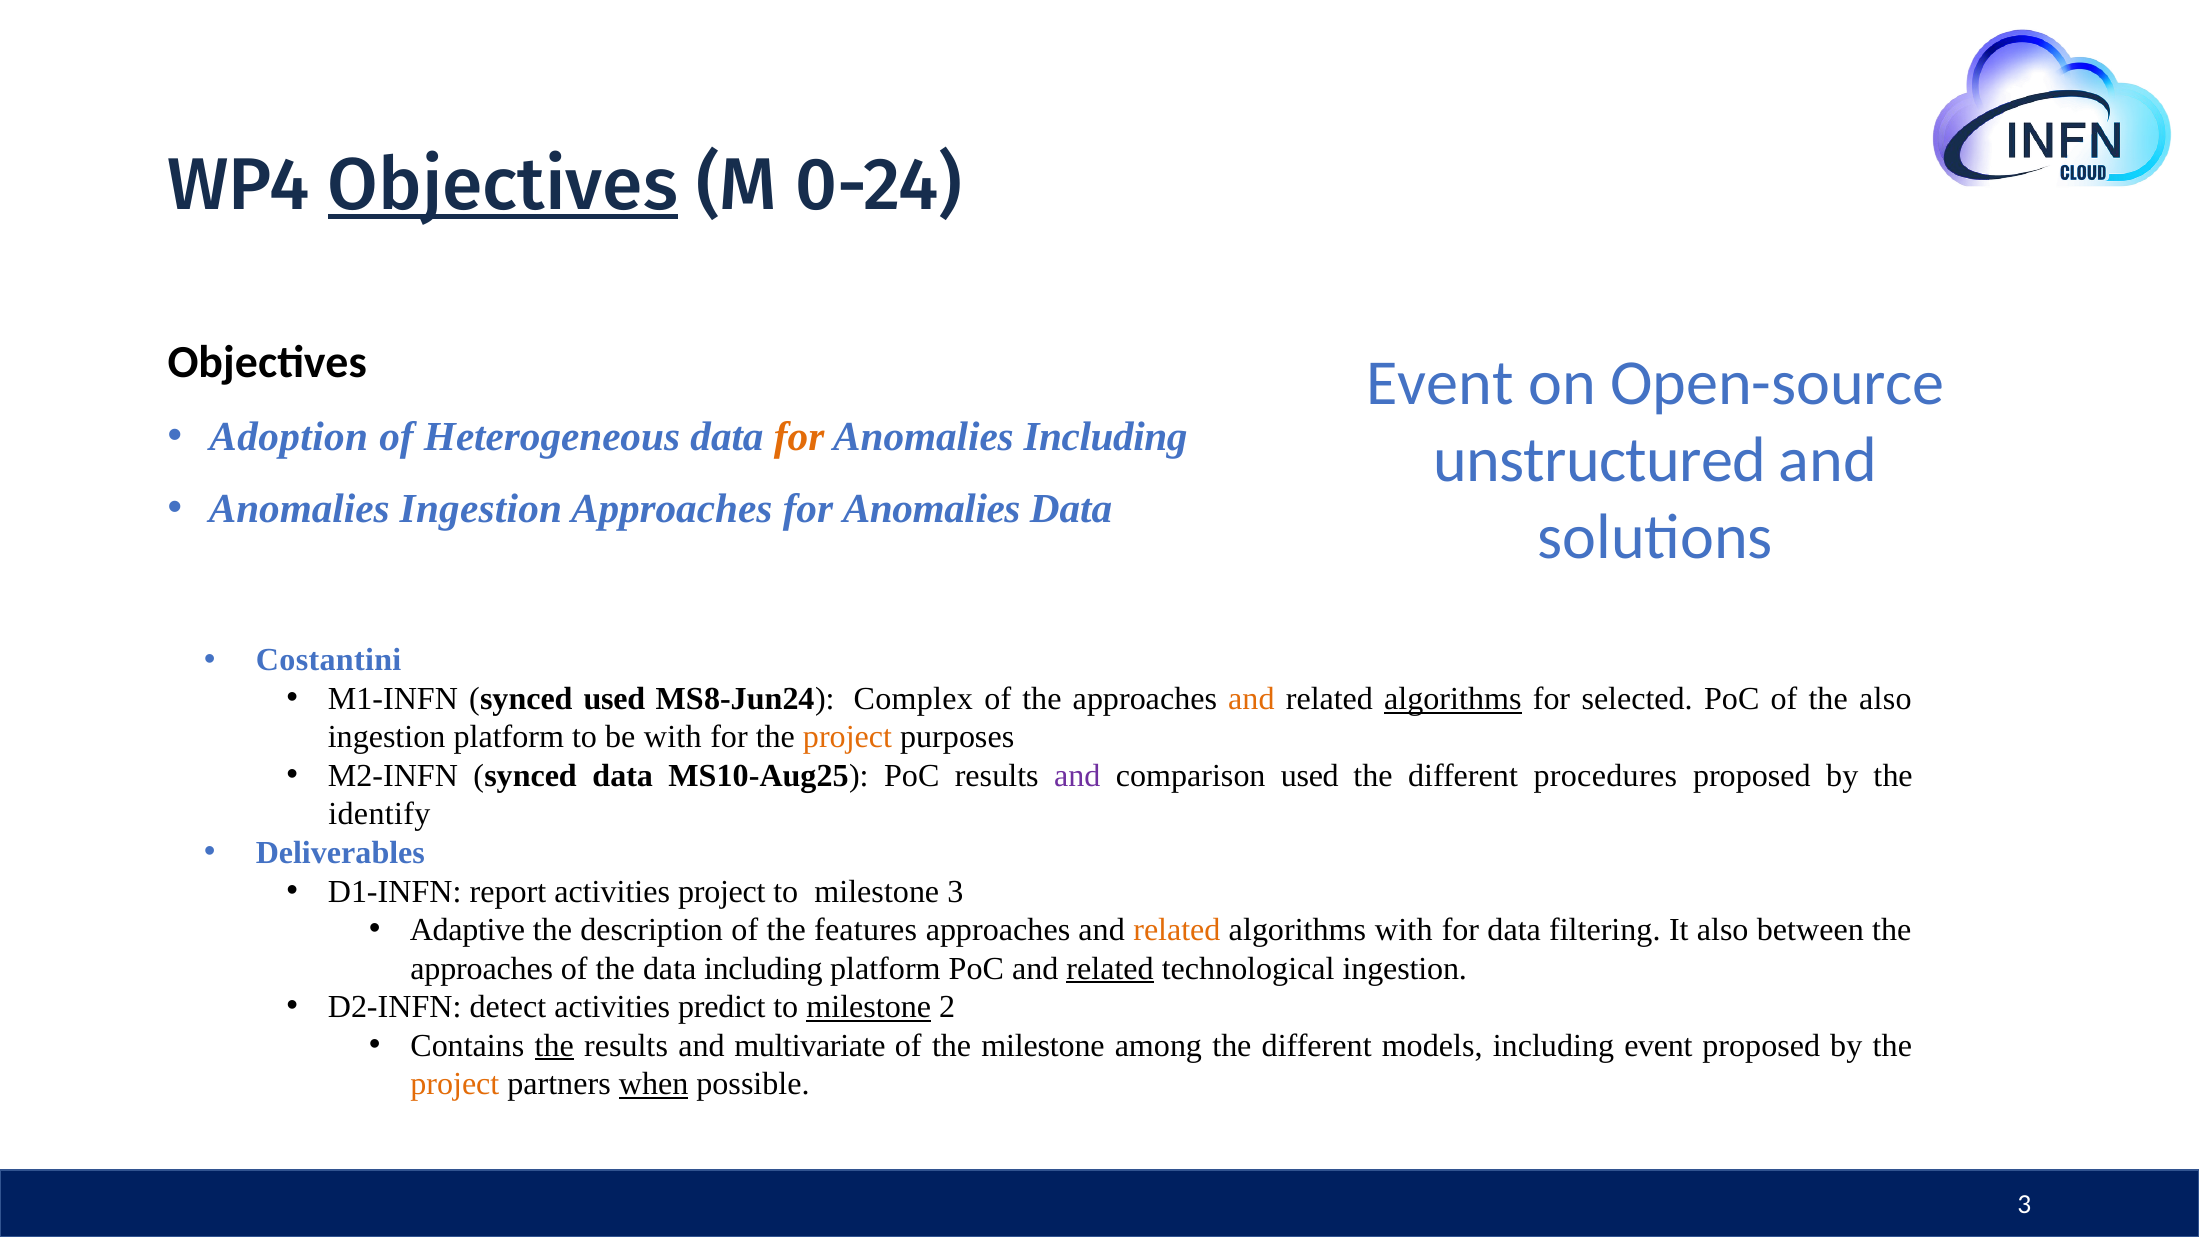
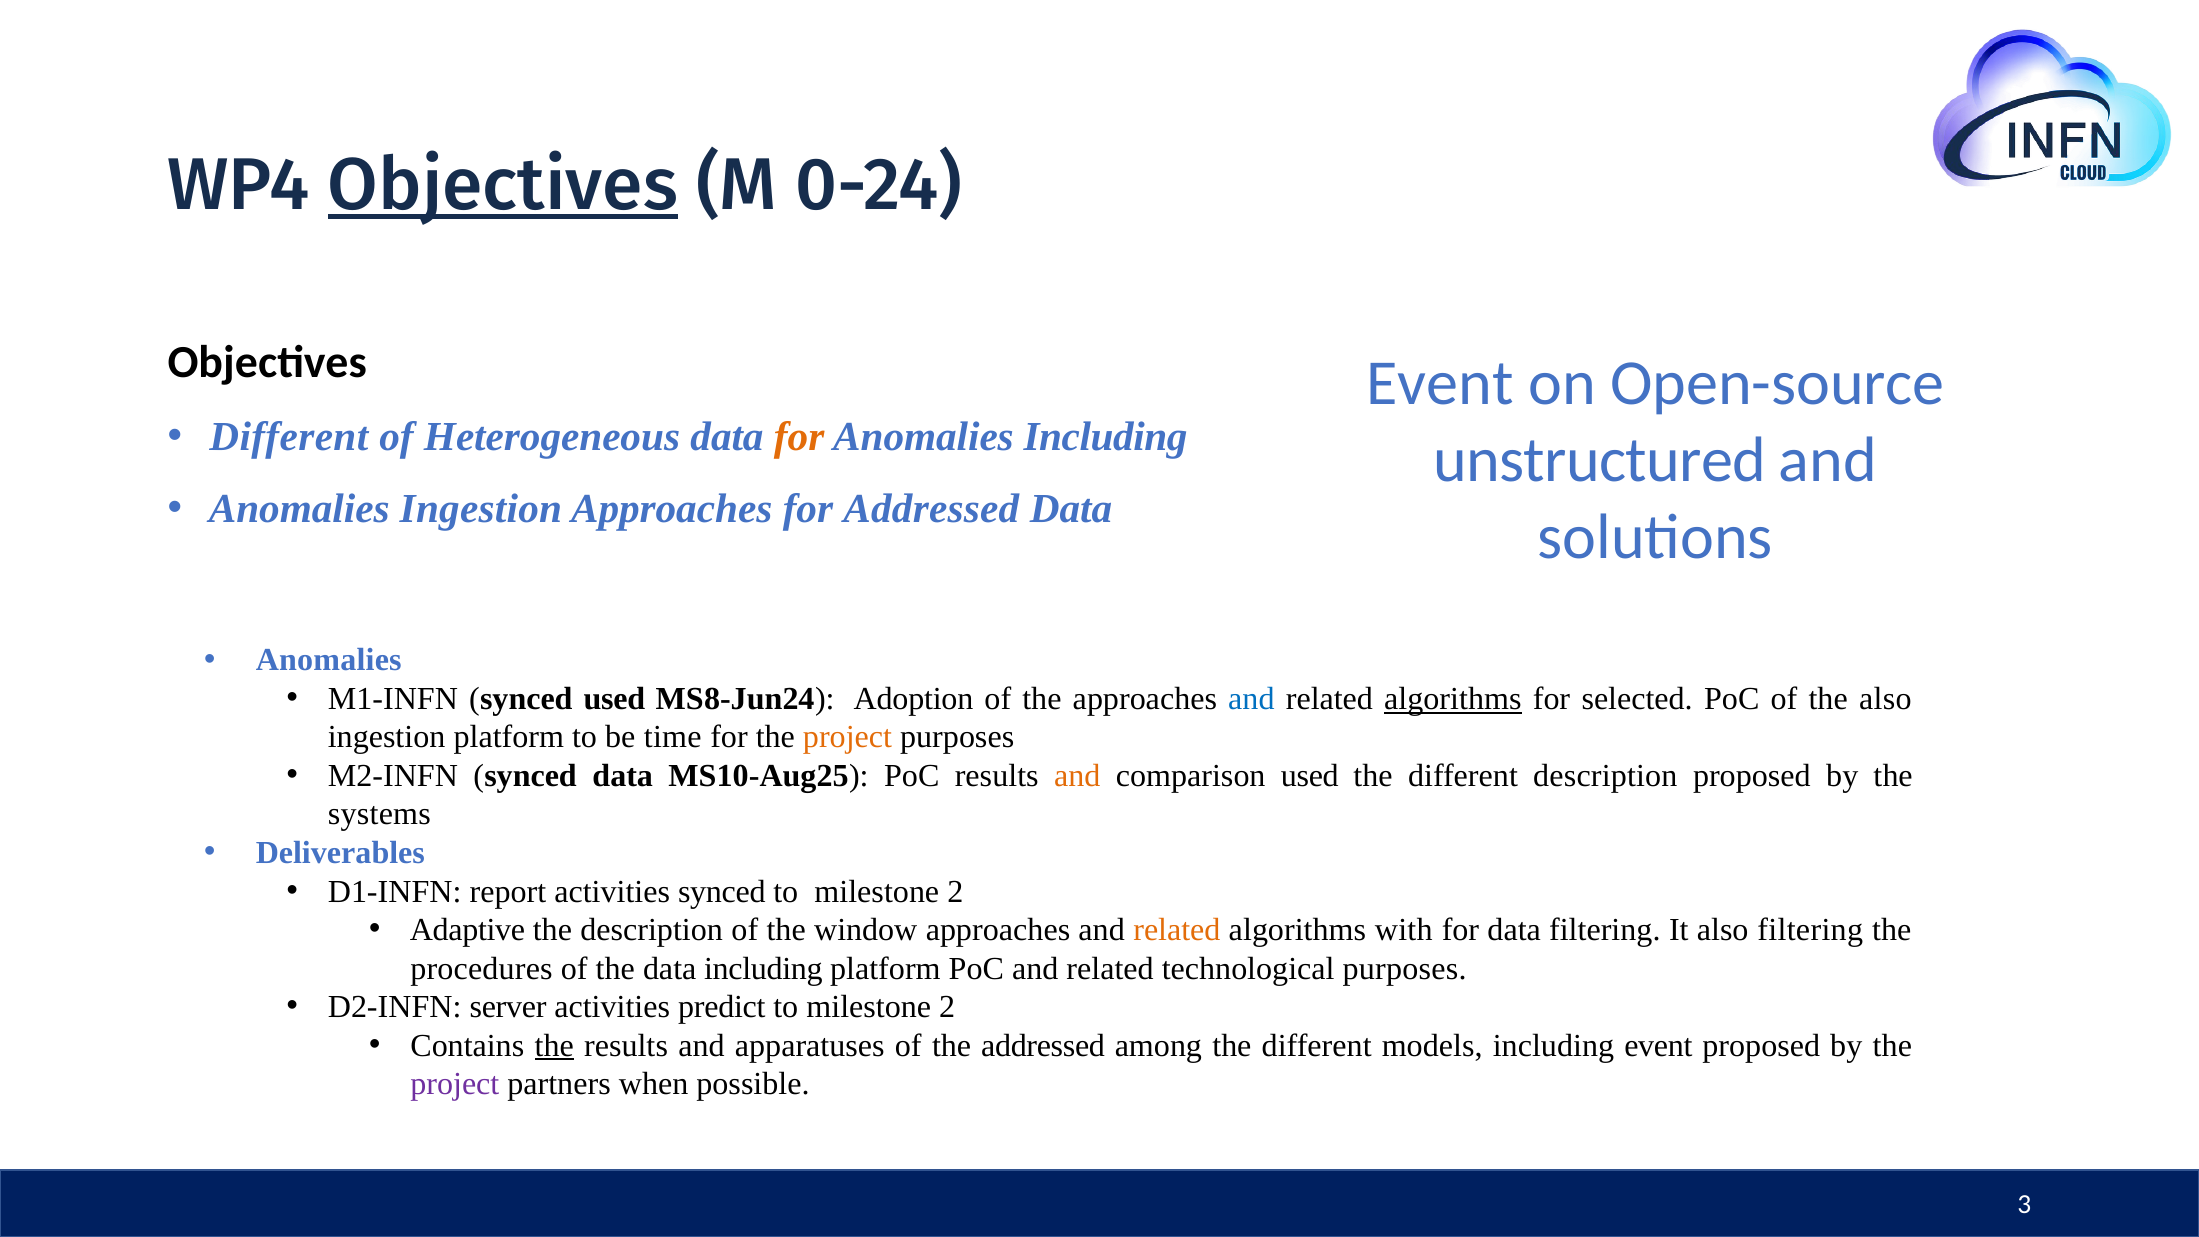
Adoption: Adoption -> Different (289, 437)
Approaches for Anomalies: Anomalies -> Addressed (931, 509)
Costantini: Costantini -> Anomalies (329, 660)
Complex: Complex -> Adoption (914, 699)
and colour: orange -> blue (1251, 699)
be with: with -> time (673, 737)
and colour: purple -> orange (1077, 776)
different procedures: procedures -> description (1605, 776)
identify: identify -> systems (379, 814)
activities project: project -> synced (722, 891)
3: 3 -> 2 (955, 891)
features: features -> window (866, 930)
also between: between -> filtering (1810, 930)
approaches: approaches -> procedures (482, 968)
related underline: present -> none (1110, 968)
technological ingestion: ingestion -> purposes (1405, 968)
detect: detect -> server (508, 1007)
milestone underline: present -> none (869, 1007)
multivariate: multivariate -> apparatuses (810, 1045)
the milestone: milestone -> addressed (1043, 1045)
project colour: orange -> purple (455, 1084)
when underline: present -> none (654, 1084)
